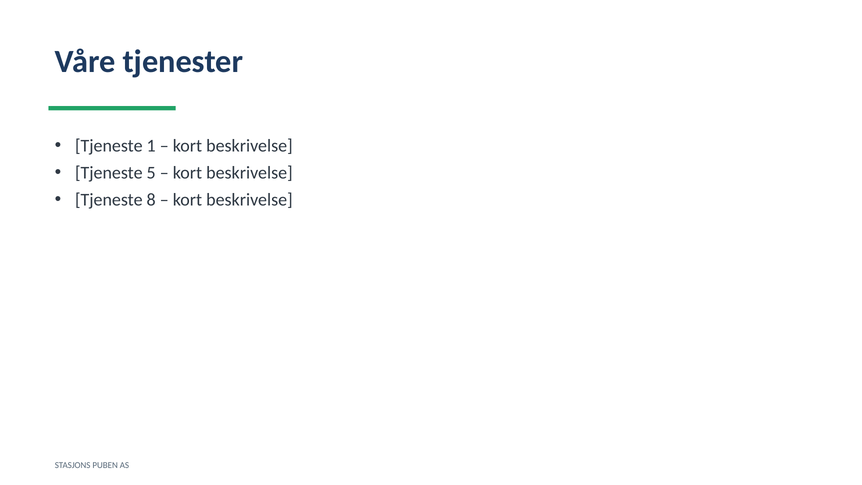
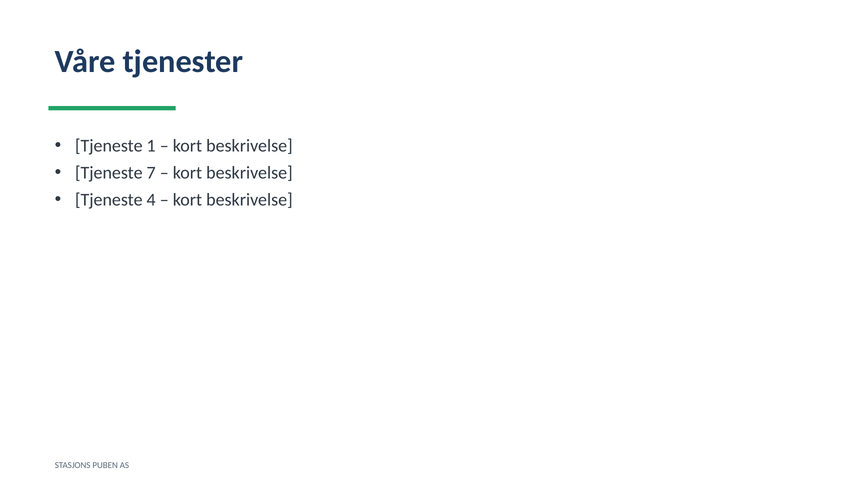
5: 5 -> 7 (151, 173)
8: 8 -> 4 (151, 200)
